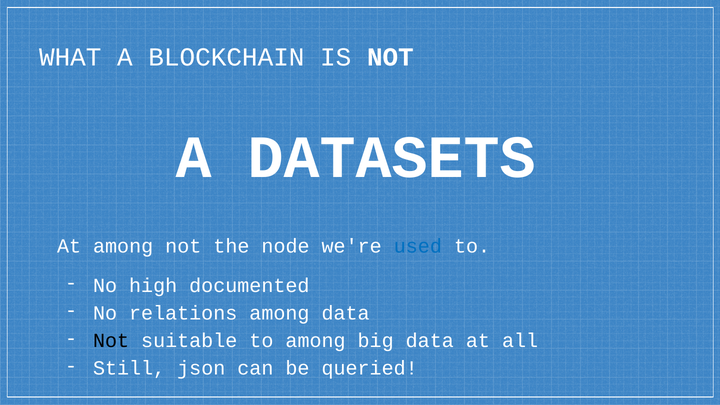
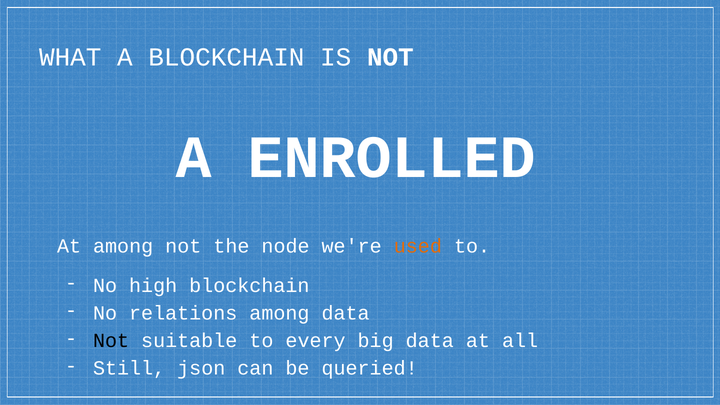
DATASETS: DATASETS -> ENROLLED (392, 158)
used colour: blue -> orange (418, 246)
high documented: documented -> blockchain (249, 286)
to among: among -> every (316, 341)
